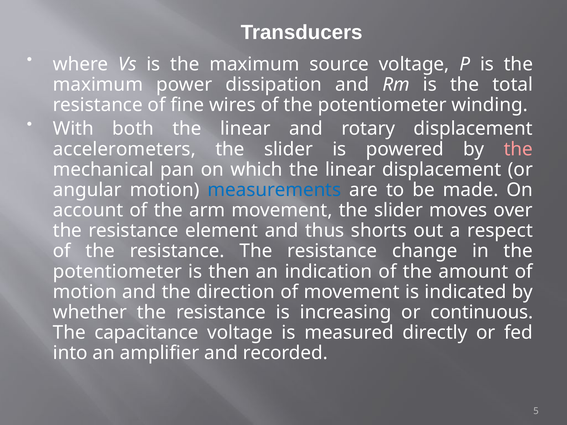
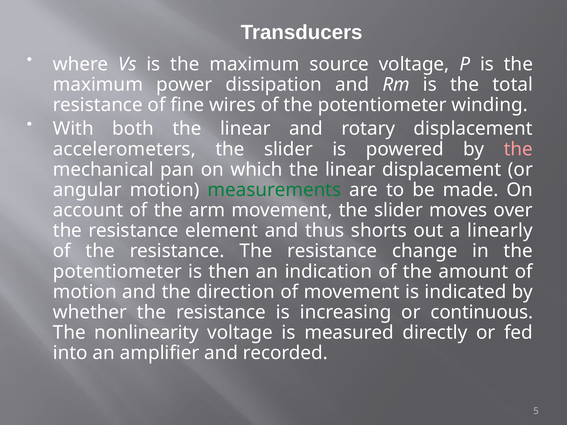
measurements colour: blue -> green (274, 190)
respect: respect -> linearly (500, 231)
capacitance: capacitance -> nonlinearity (147, 333)
